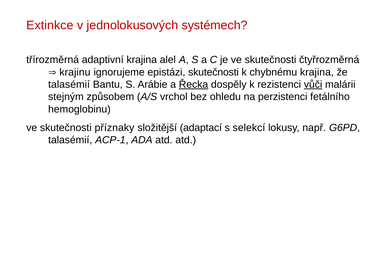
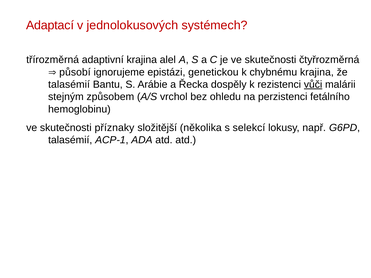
Extinkce: Extinkce -> Adaptací (50, 25)
krajinu: krajinu -> působí (75, 72)
epistázi skutečnosti: skutečnosti -> genetickou (213, 72)
Řecka underline: present -> none (194, 85)
adaptací: adaptací -> několika (201, 128)
